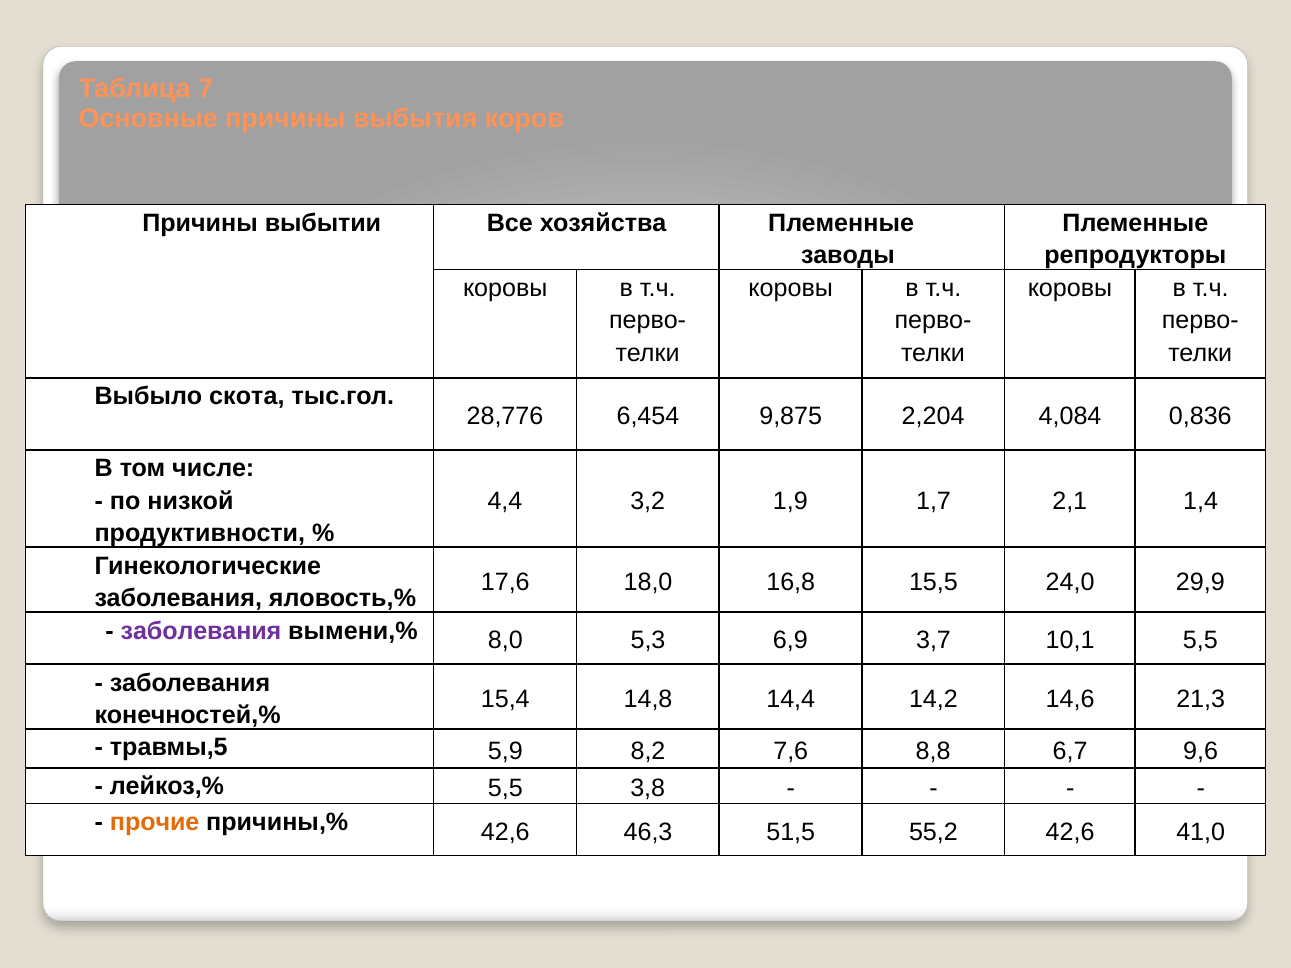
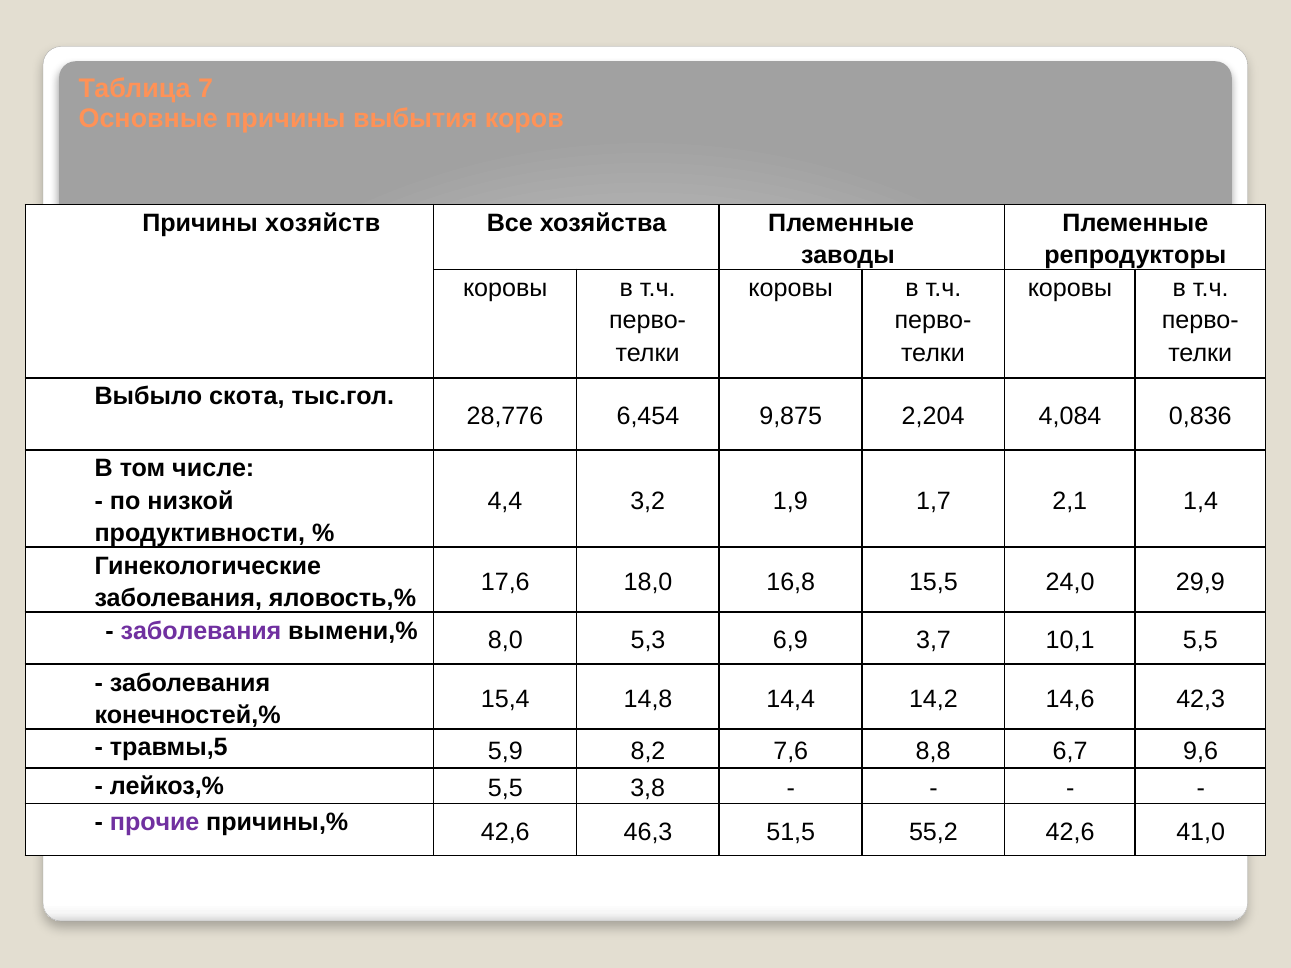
выбытии: выбытии -> хозяйств (323, 223)
21,3: 21,3 -> 42,3 (1201, 699)
прочие colour: orange -> purple (155, 822)
